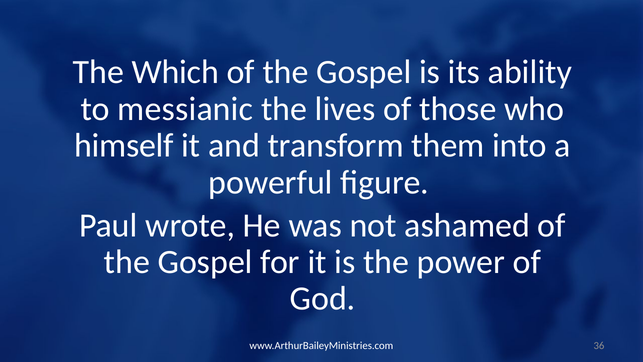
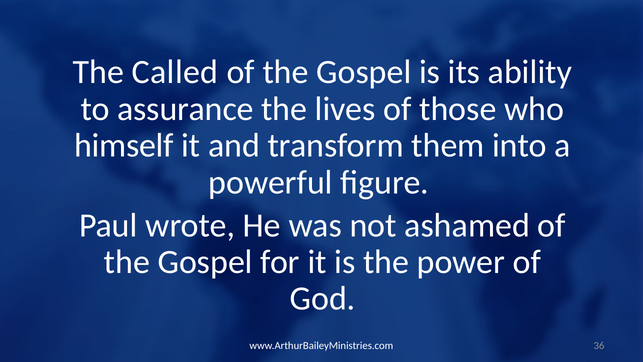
Which: Which -> Called (175, 72)
messianic: messianic -> assurance (185, 109)
